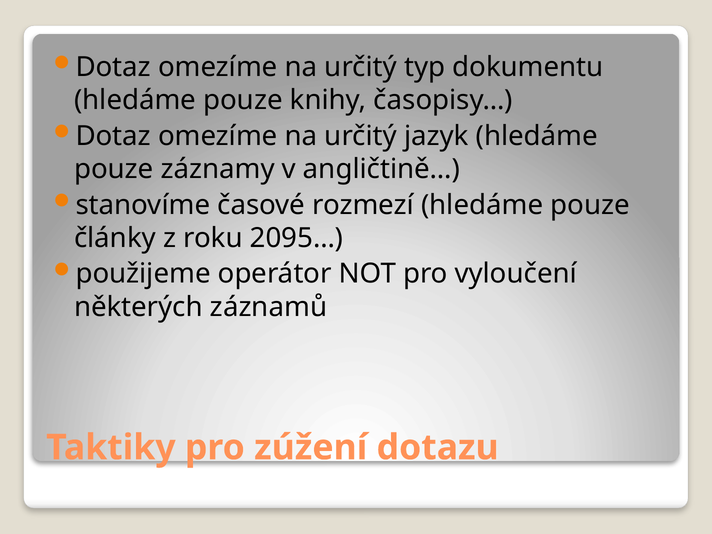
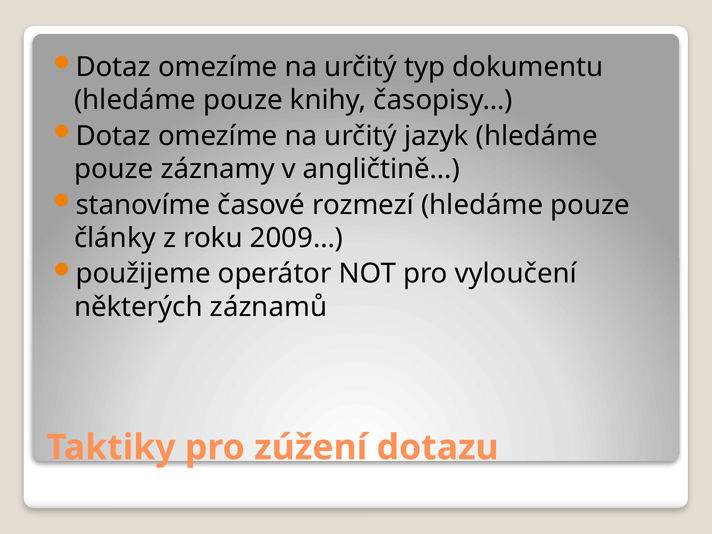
2095…: 2095… -> 2009… (297, 238)
